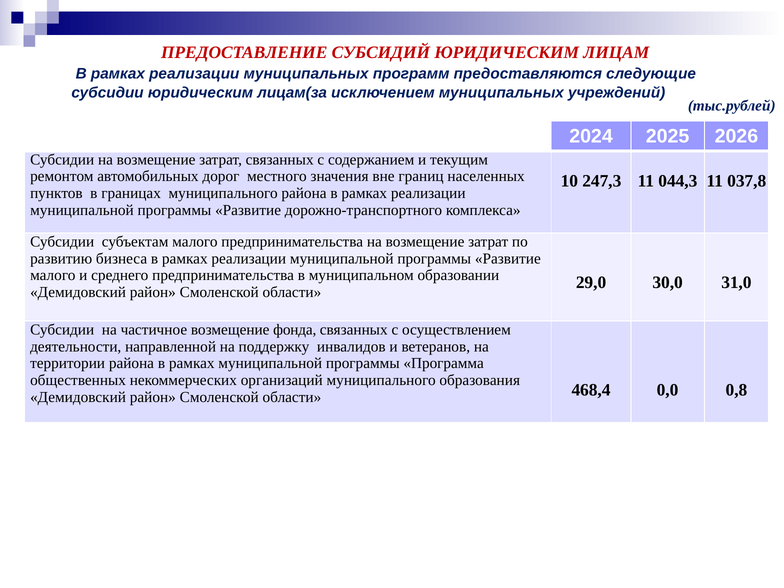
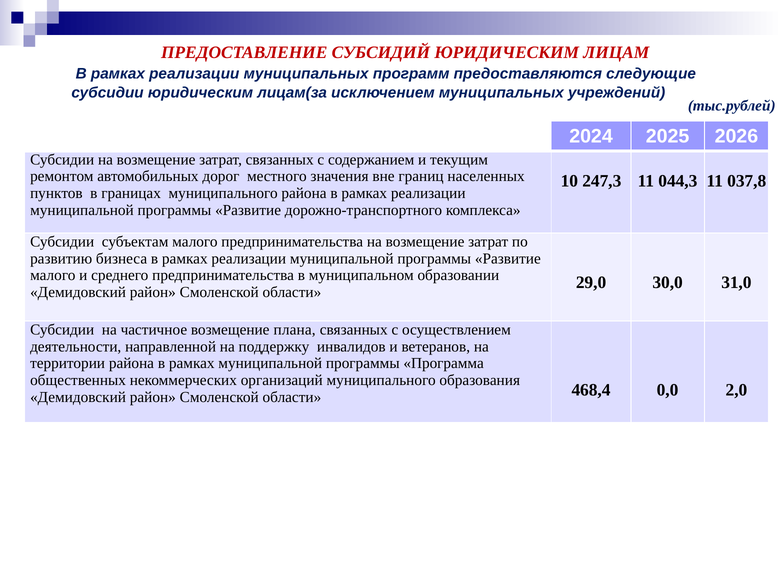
фонда: фонда -> плана (295, 330)
0,8: 0,8 -> 2,0 (736, 390)
